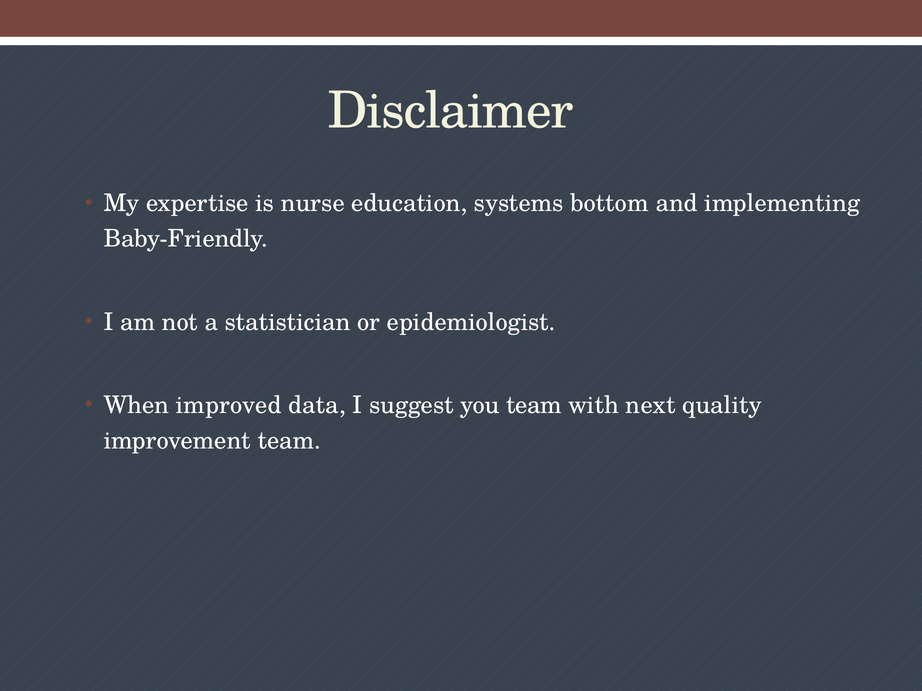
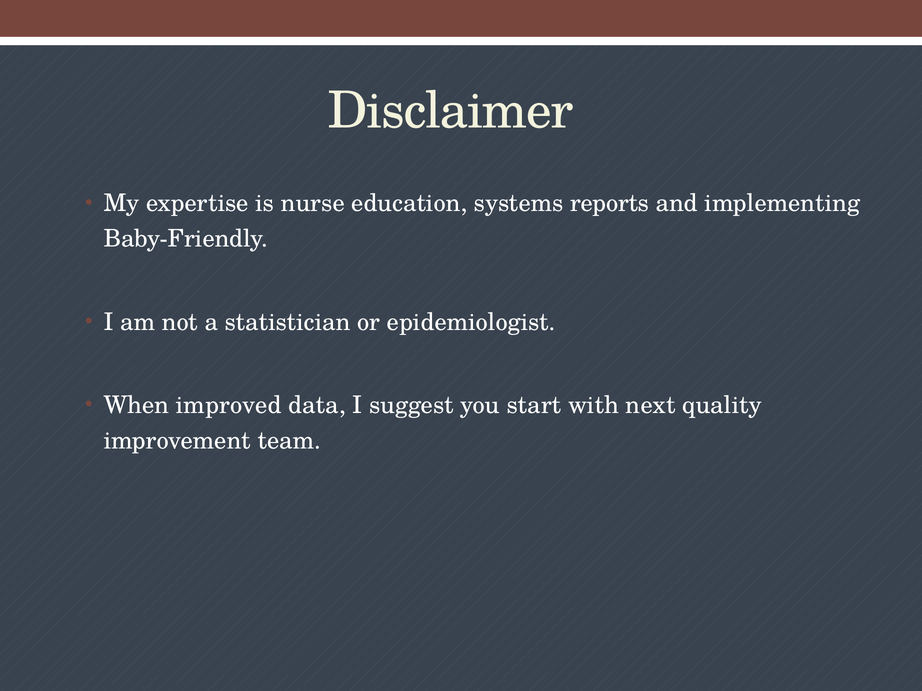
bottom: bottom -> reports (610, 204)
you team: team -> start (534, 406)
